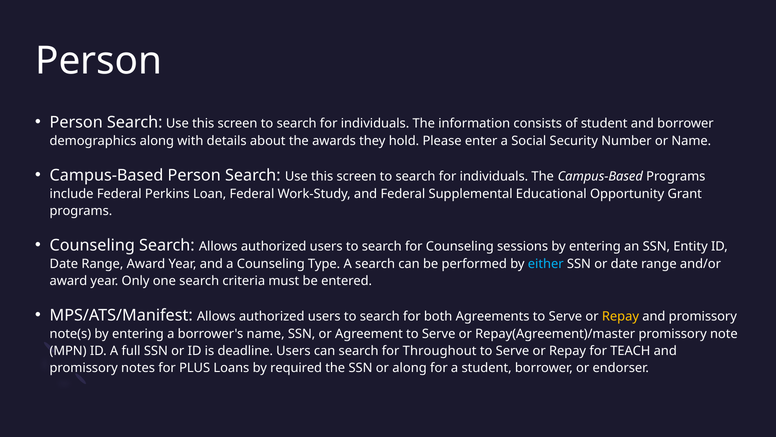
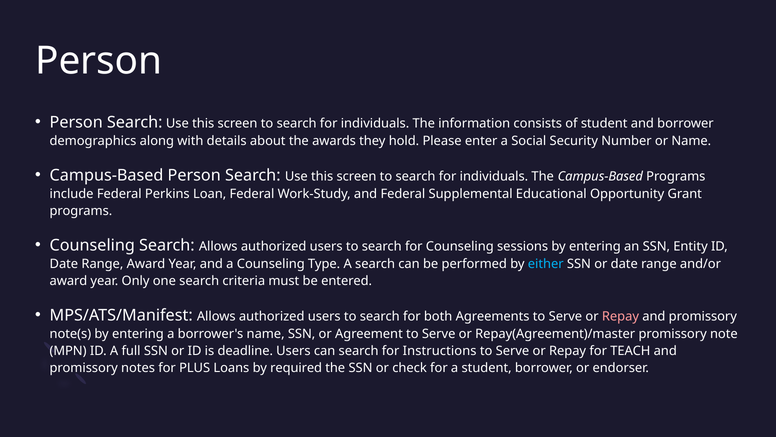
Repay colour: yellow -> pink (620, 316)
Throughout: Throughout -> Instructions (440, 351)
or along: along -> check (410, 368)
